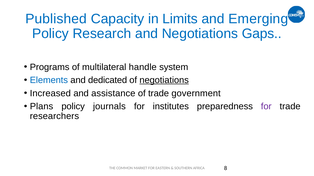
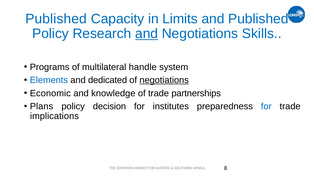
and Emerging: Emerging -> Published (258, 19)
and underline: none -> present (147, 34)
Gaps: Gaps -> Skills (262, 34)
Increased: Increased -> Economic (50, 94)
assistance: assistance -> knowledge (113, 94)
government: government -> partnerships (196, 94)
journals: journals -> decision (109, 107)
for colour: purple -> blue (266, 107)
researchers: researchers -> implications (54, 117)
